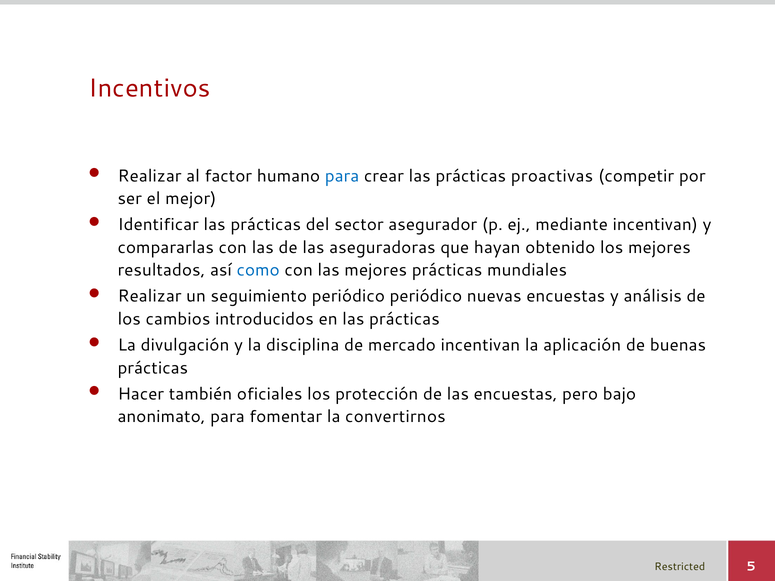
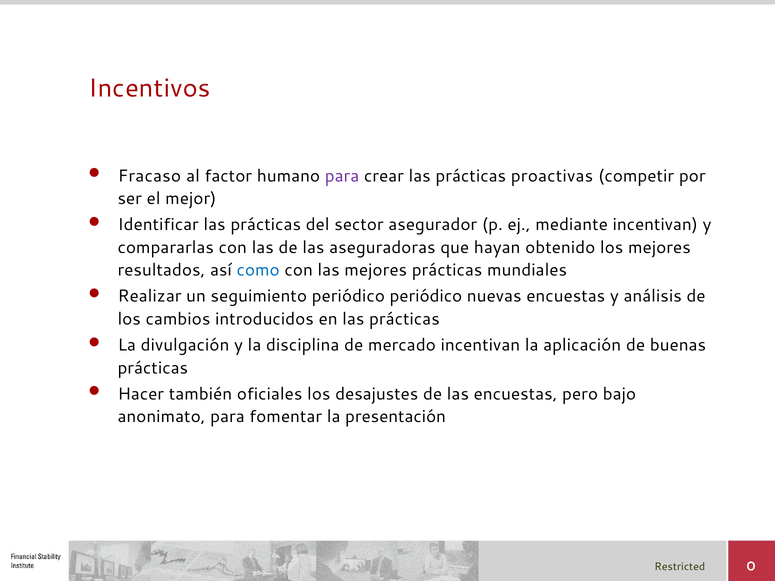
Realizar: Realizar -> Fracaso (149, 176)
para colour: blue -> purple (342, 176)
protección: protección -> desajustes (377, 394)
convertirnos: convertirnos -> presentación (396, 417)
5: 5 -> 0 (751, 567)
